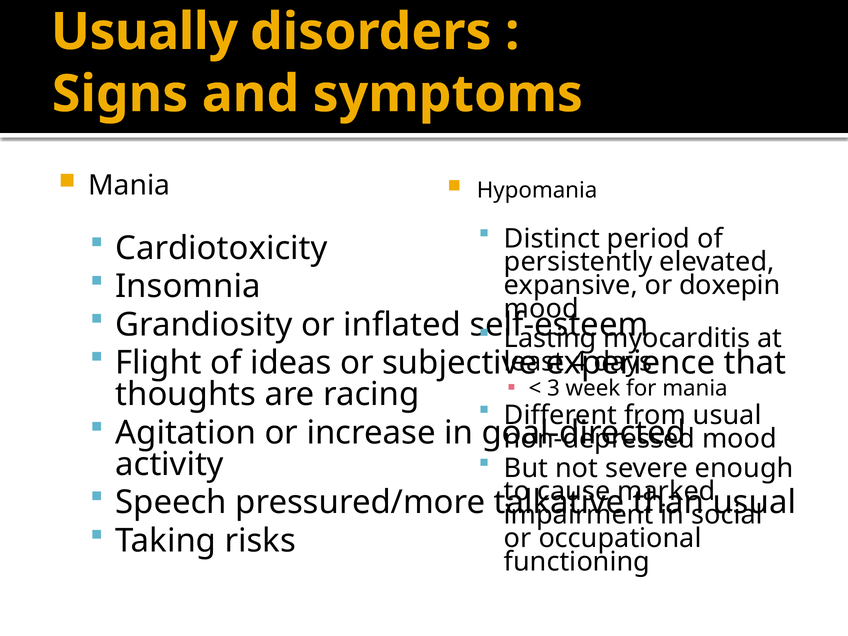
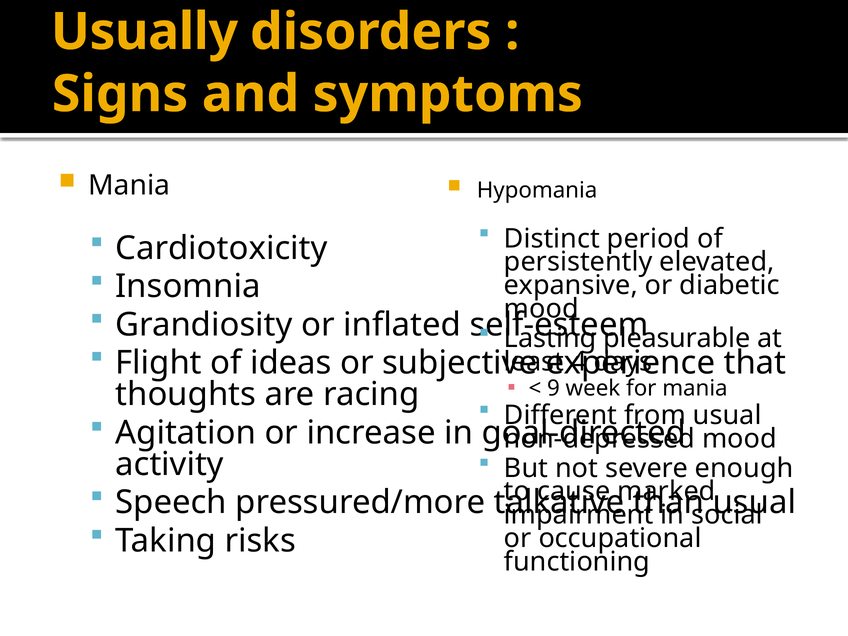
doxepin: doxepin -> diabetic (730, 285)
myocarditis: myocarditis -> pleasurable (677, 338)
3: 3 -> 9 (554, 388)
